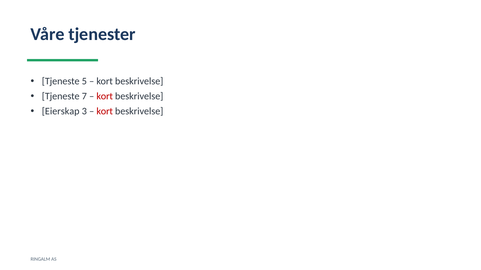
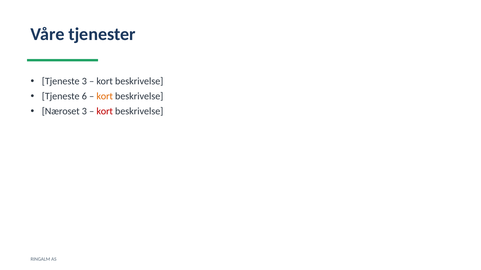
Tjeneste 5: 5 -> 3 (84, 81)
7: 7 -> 6 (84, 97)
kort colour: red -> orange (105, 97)
Eierskap: Eierskap -> Næroset (61, 112)
